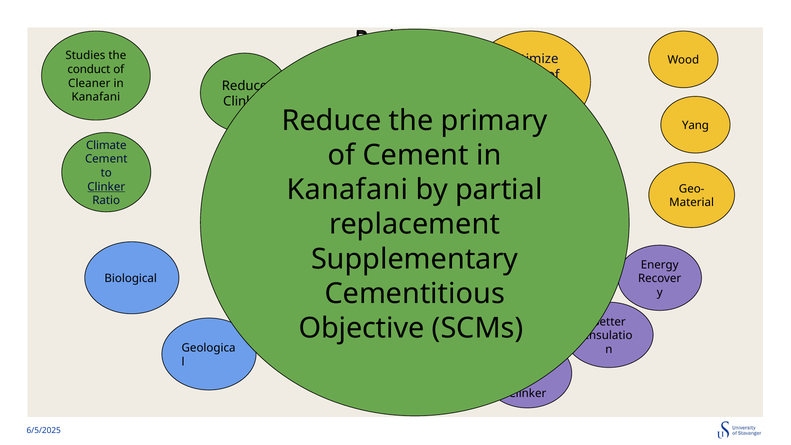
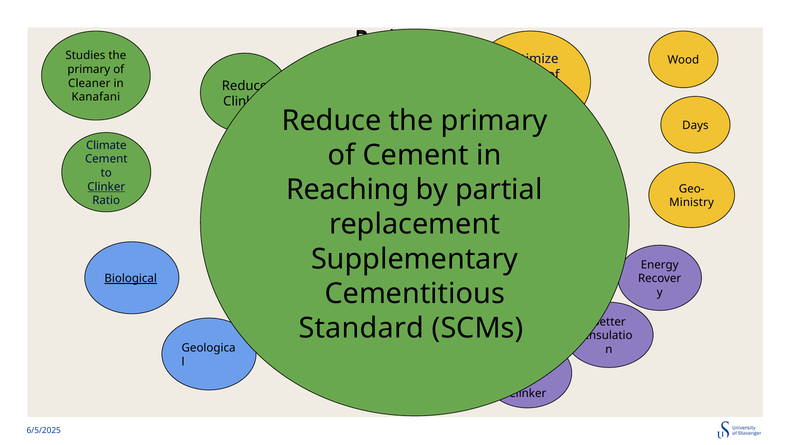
conduct: conduct -> primary (89, 69)
Yang: Yang -> Days (695, 125)
Kanafani: Kanafani -> Reaching (348, 190)
Material: Material -> Ministry (692, 203)
Biological underline: none -> present (131, 279)
Objective: Objective -> Standard (361, 328)
